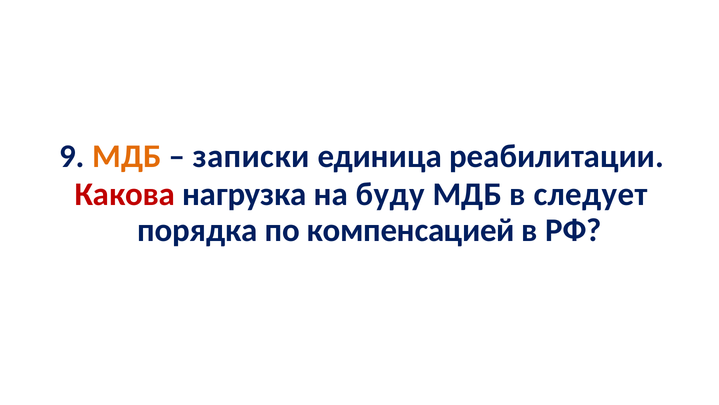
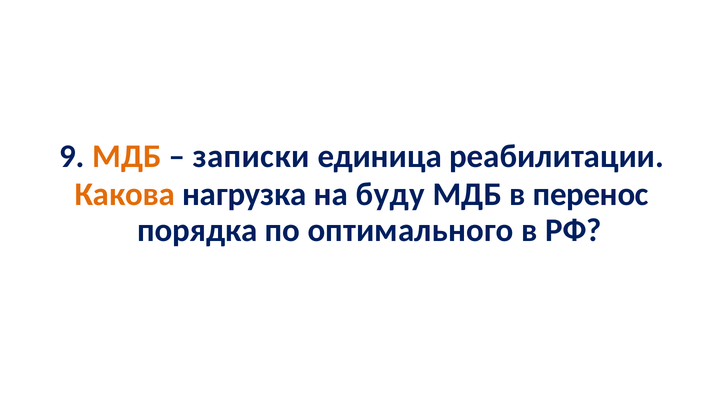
Какова colour: red -> orange (125, 194)
следует: следует -> перенос (591, 194)
компенсацией: компенсацией -> оптимального (411, 230)
